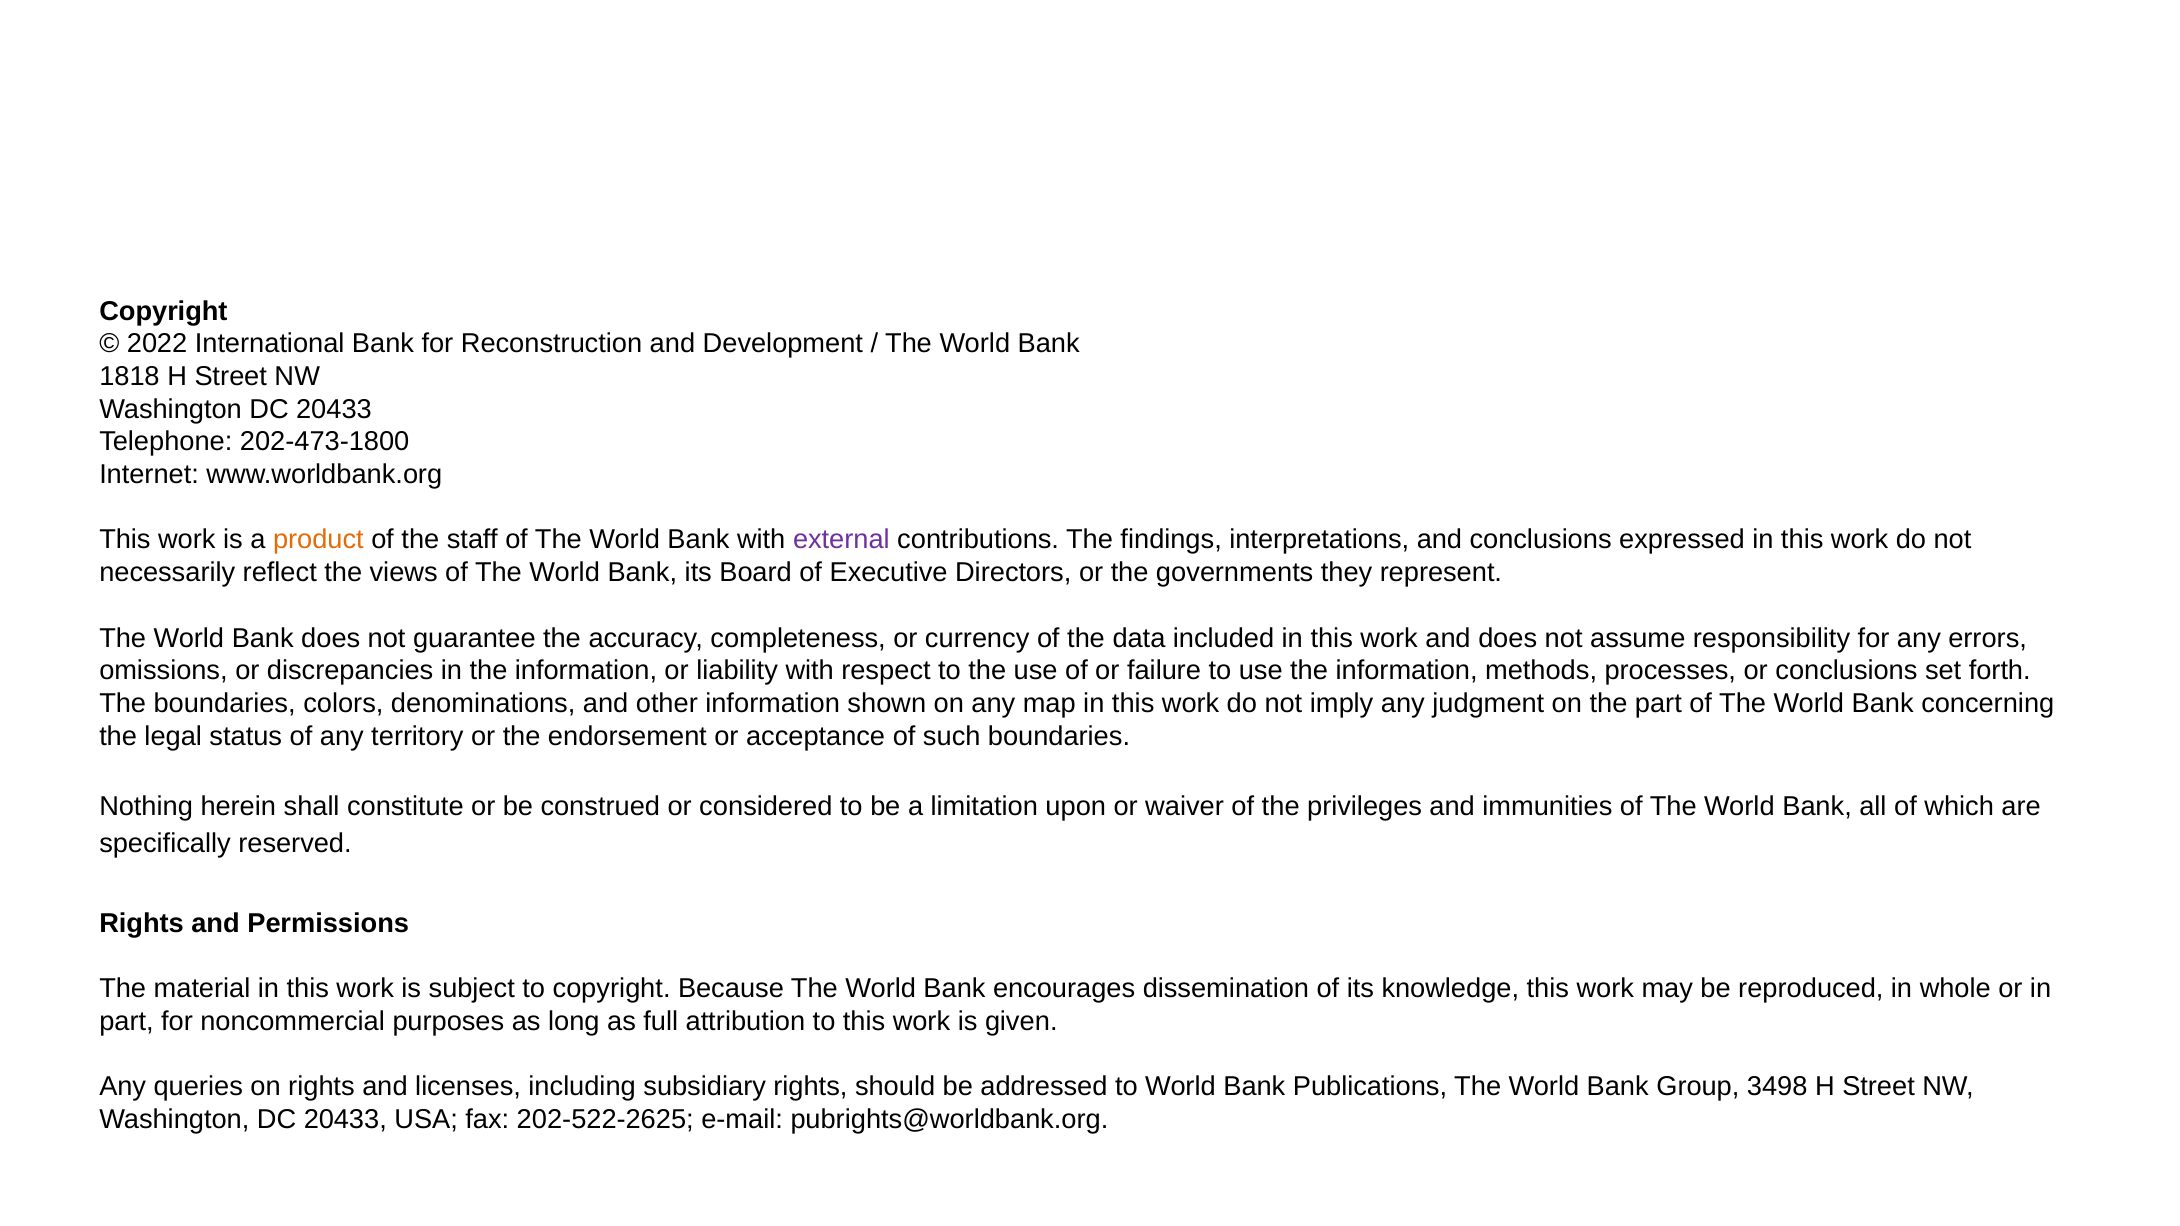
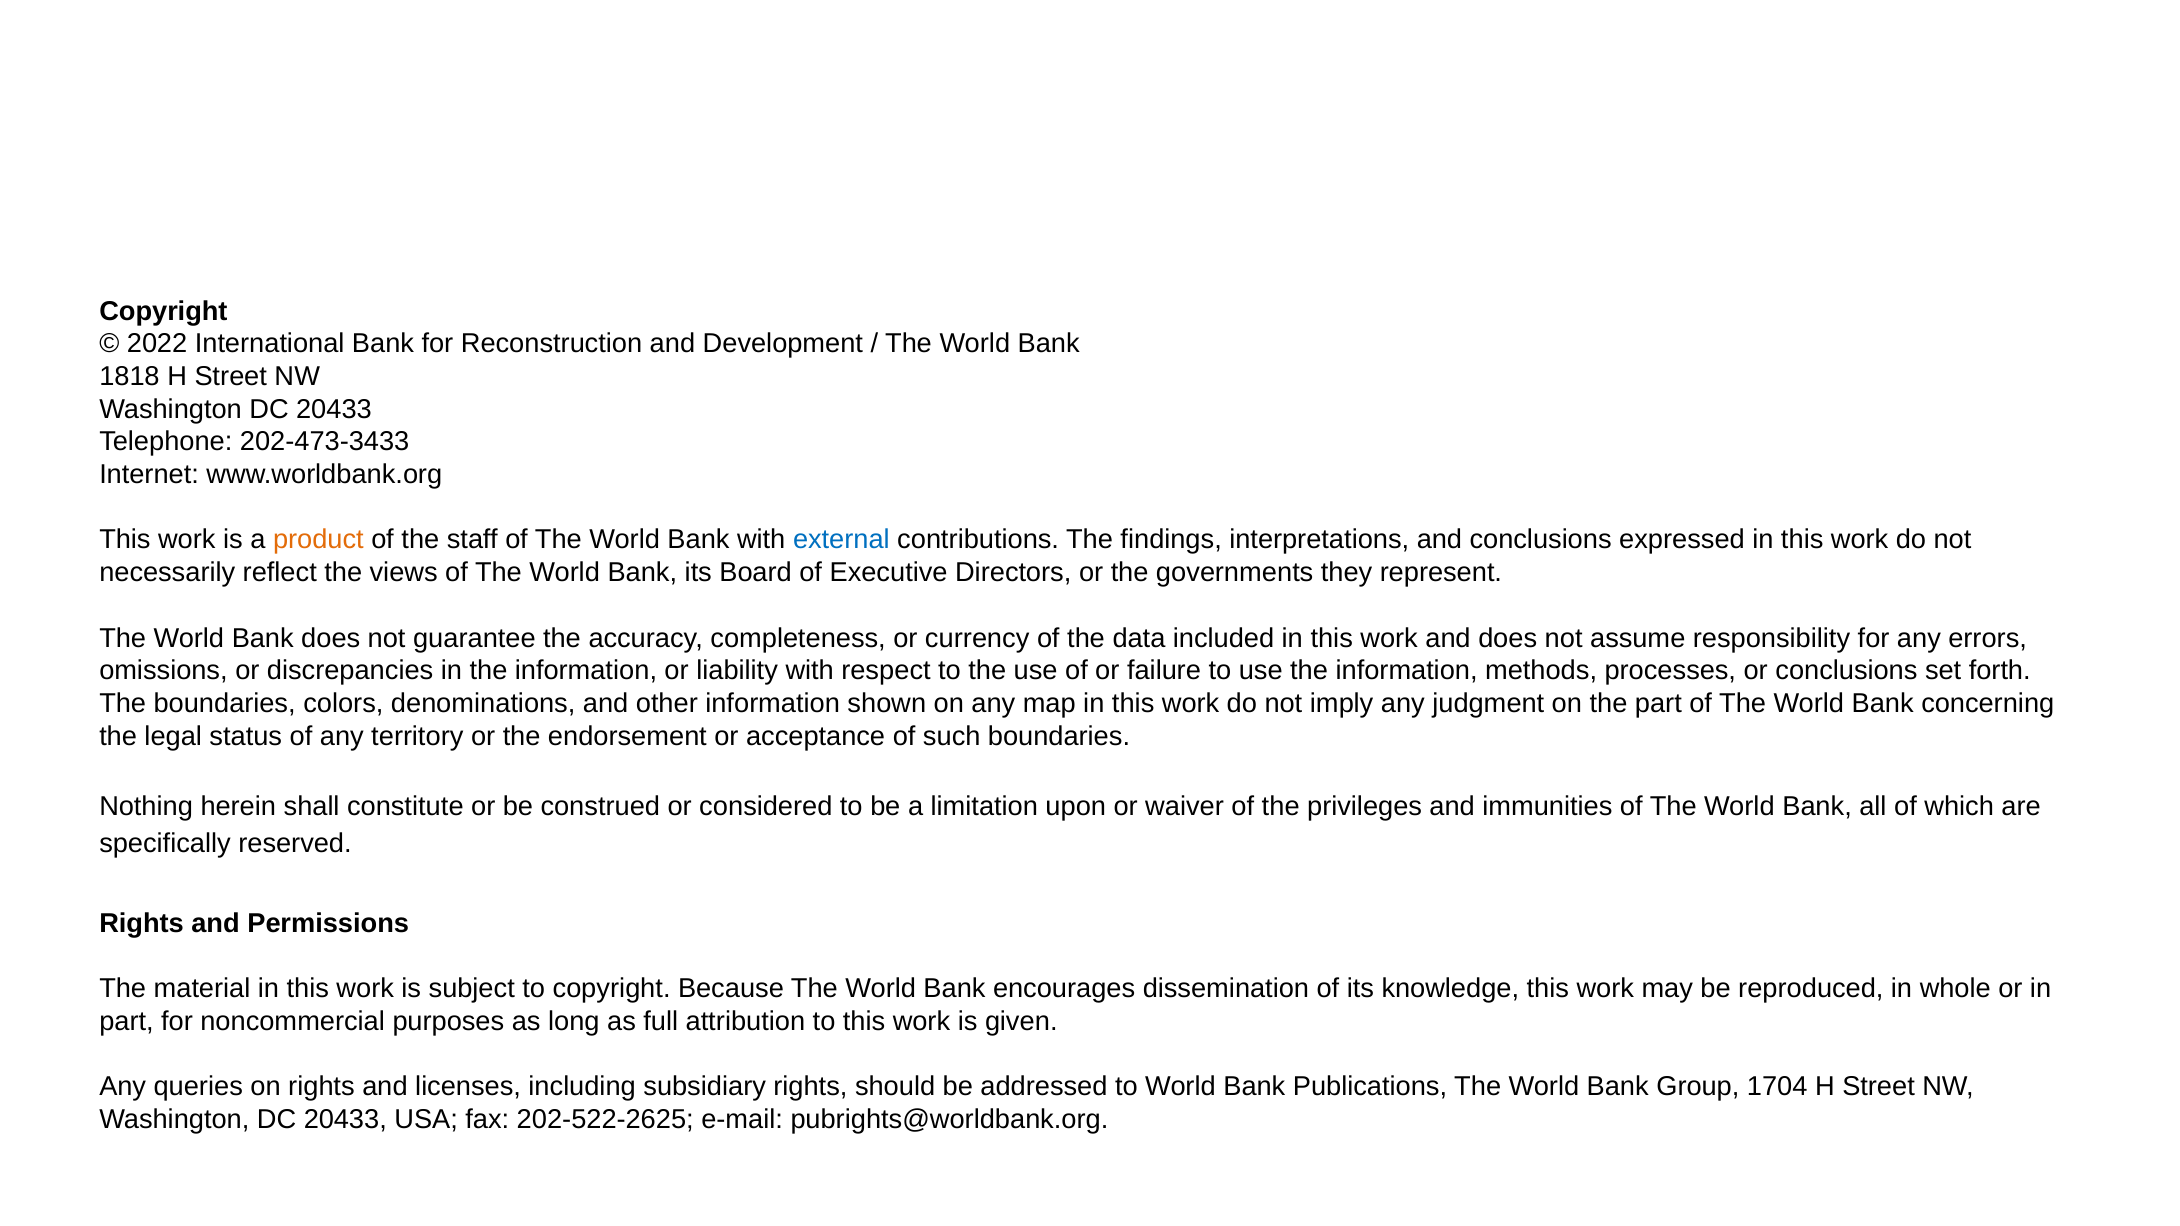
202-473-1800: 202-473-1800 -> 202-473-3433 (325, 442)
external colour: purple -> blue (841, 540)
3498: 3498 -> 1704 (1777, 1087)
